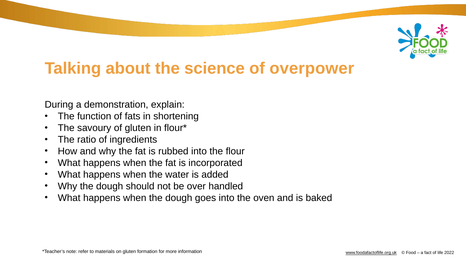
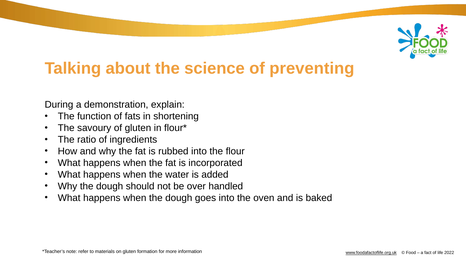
overpower: overpower -> preventing (312, 69)
